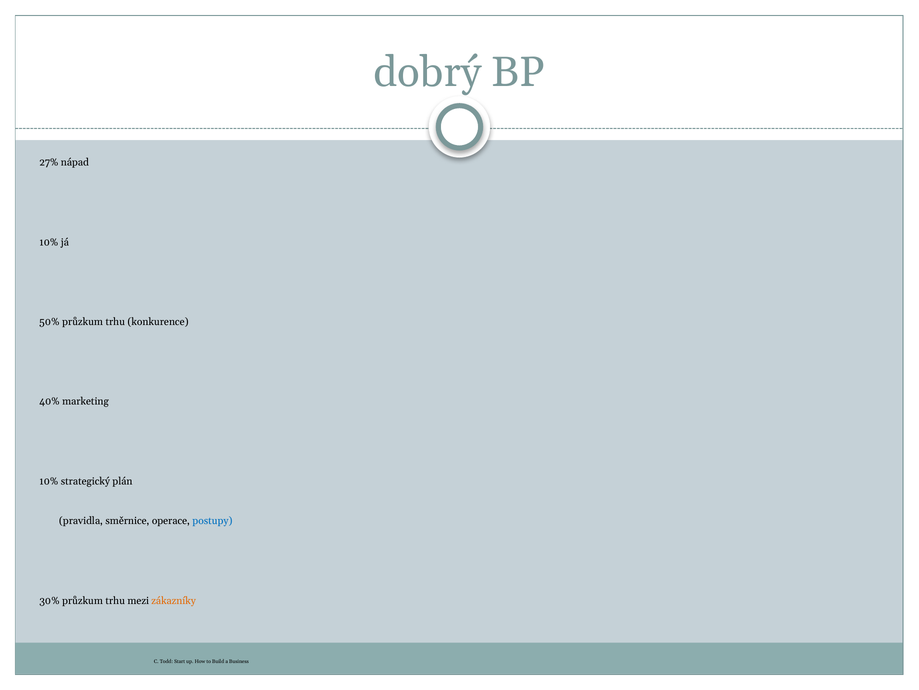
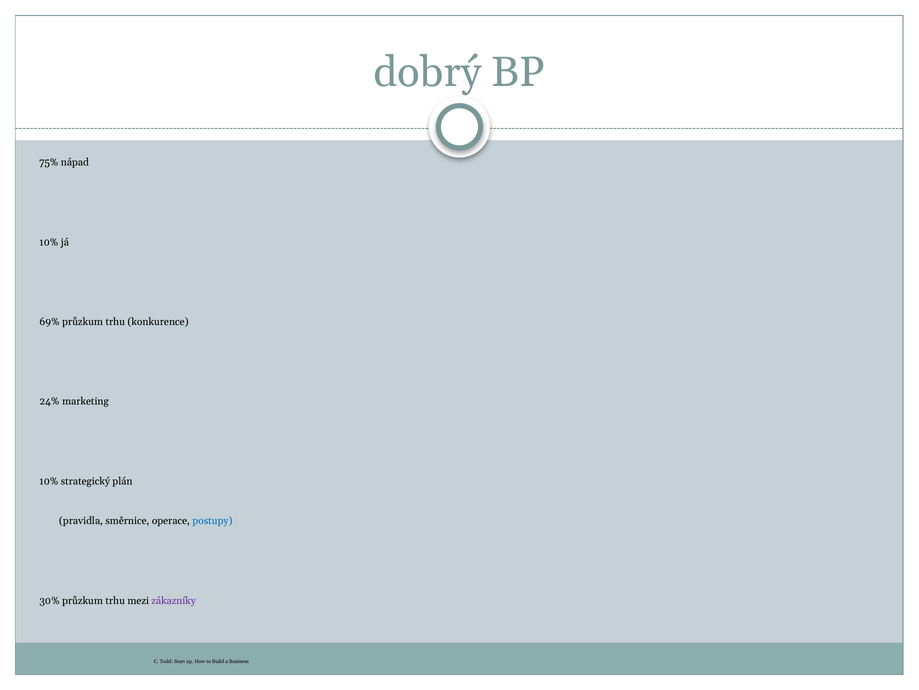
27%: 27% -> 75% (49, 162)
50%: 50% -> 69% (49, 321)
40%: 40% -> 24% (49, 401)
zákazníky colour: orange -> purple (174, 600)
